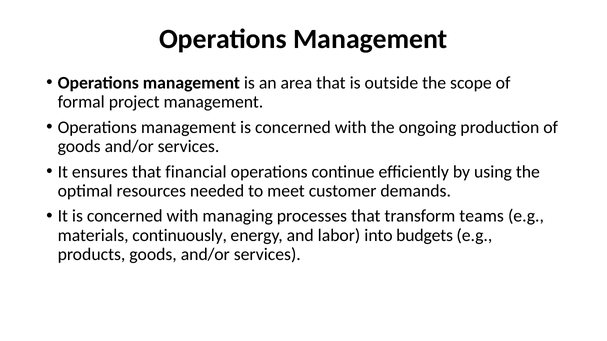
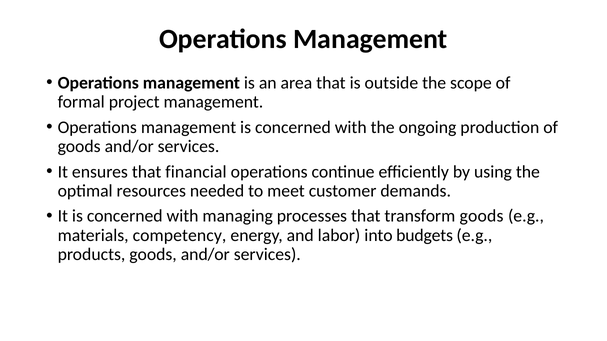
transform teams: teams -> goods (482, 216)
continuously: continuously -> competency (180, 236)
